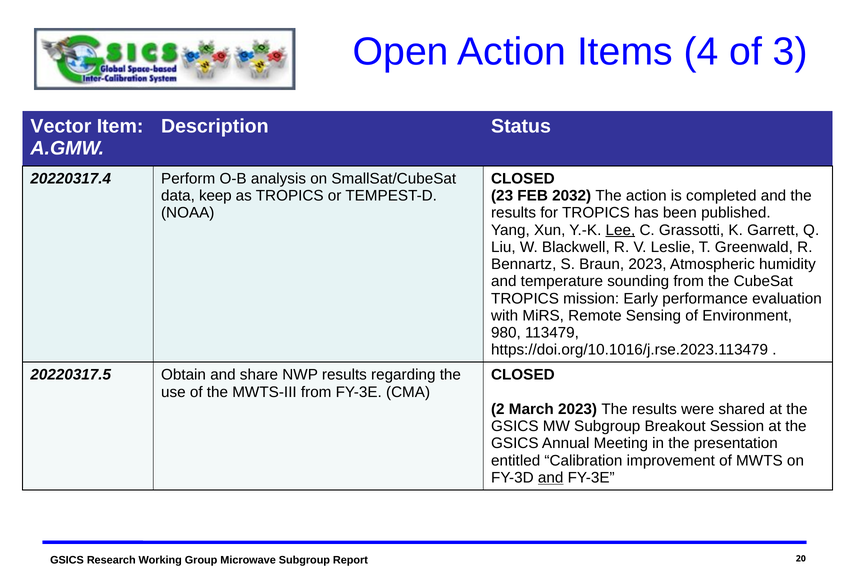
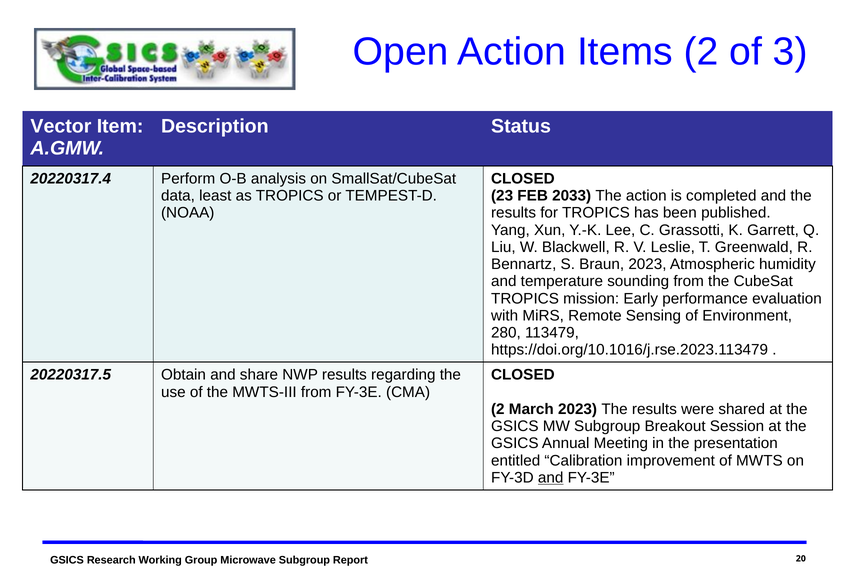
Items 4: 4 -> 2 (701, 52)
keep: keep -> least (215, 196)
2032: 2032 -> 2033 (572, 196)
Lee underline: present -> none (620, 230)
980: 980 -> 280 (506, 333)
